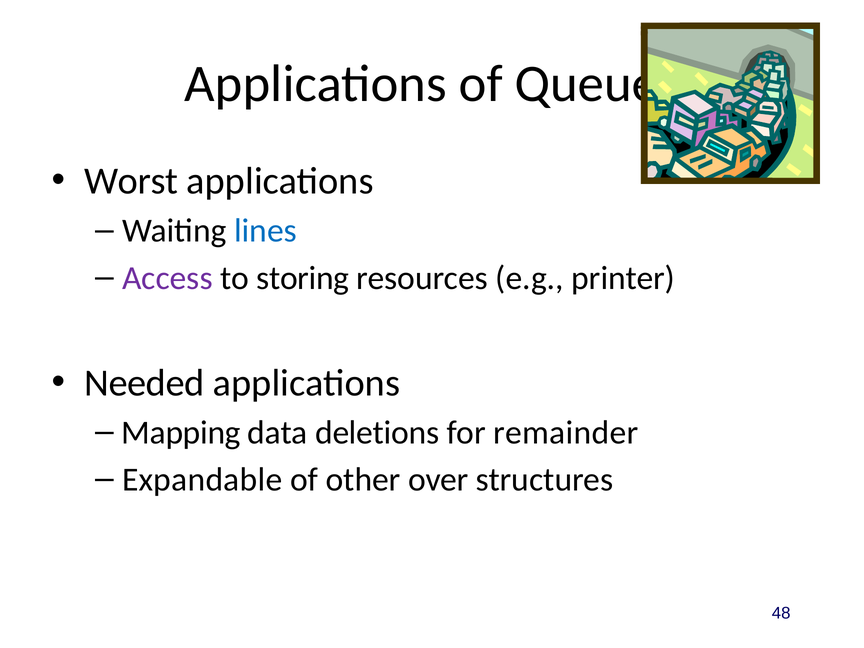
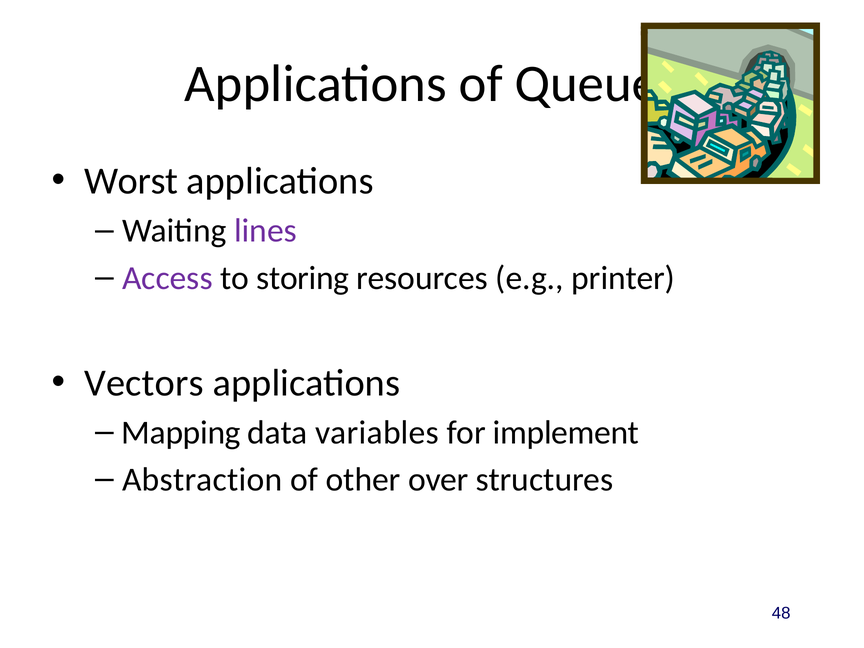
lines colour: blue -> purple (266, 231)
Needed: Needed -> Vectors (144, 383)
deletions: deletions -> variables (377, 433)
remainder: remainder -> implement (566, 433)
Expandable: Expandable -> Abstraction (202, 480)
